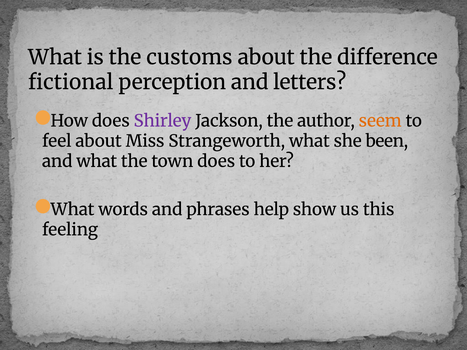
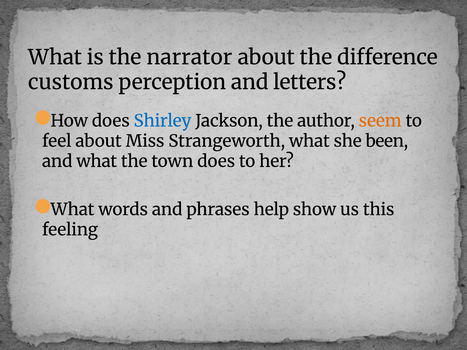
customs: customs -> narrator (189, 57)
fictional: fictional -> customs (71, 82)
Shirley colour: purple -> blue (162, 121)
